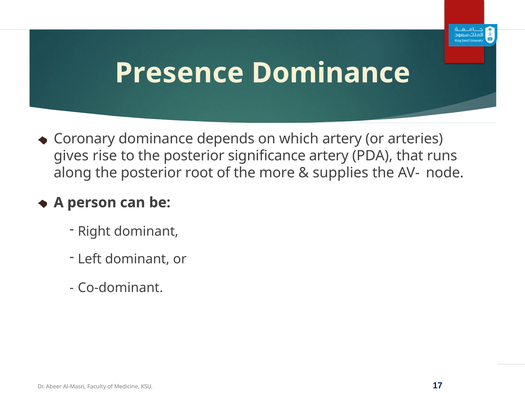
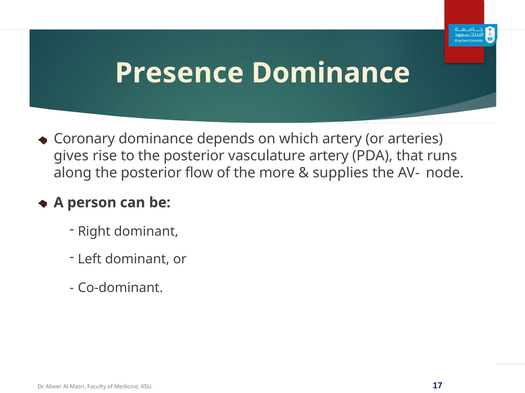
significance: significance -> vasculature (267, 156)
root: root -> flow (199, 173)
